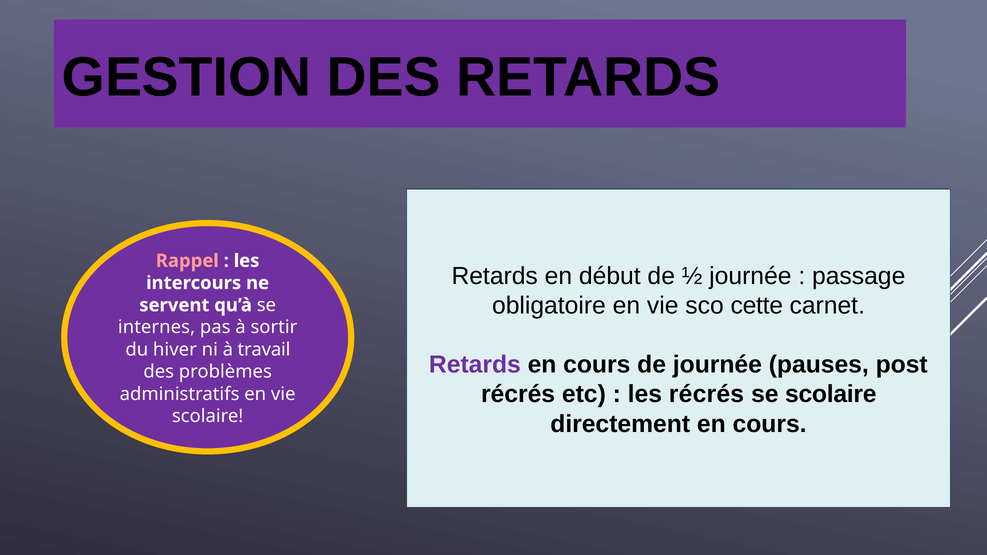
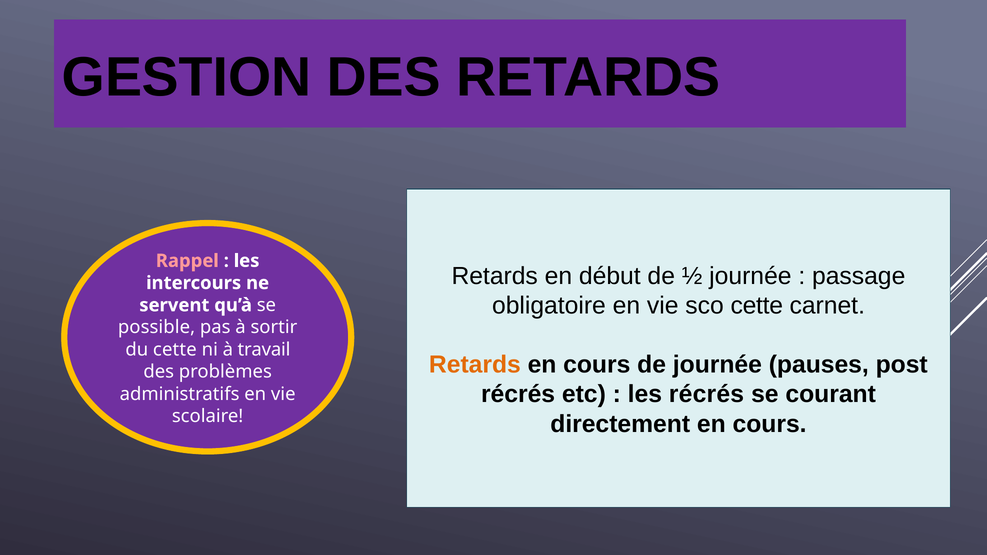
internes: internes -> possible (157, 327)
du hiver: hiver -> cette (175, 350)
Retards colour: purple -> orange (475, 365)
se scolaire: scolaire -> courant (831, 394)
